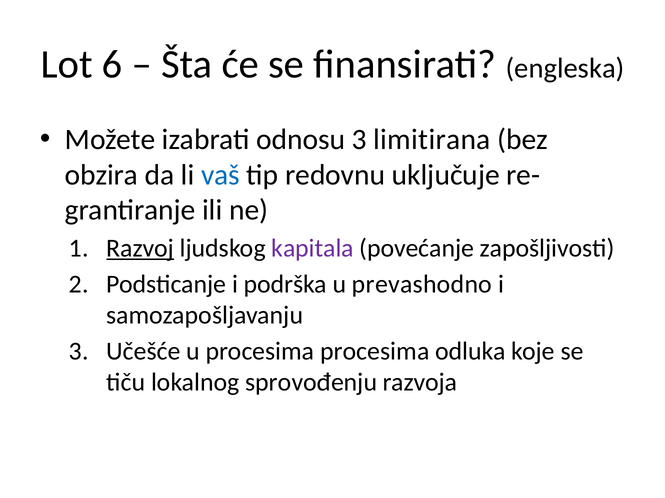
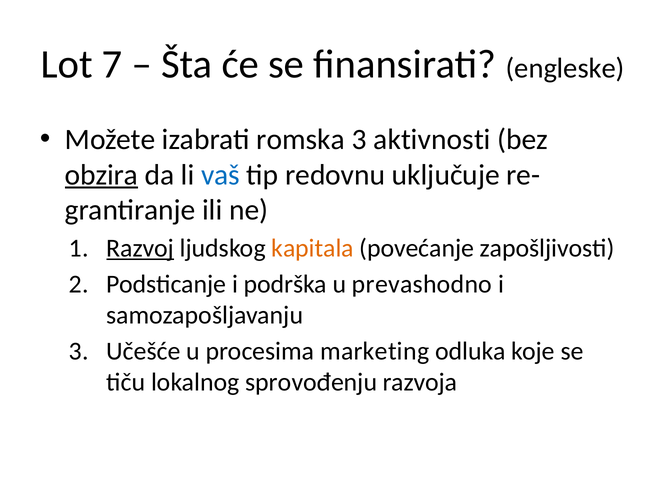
6: 6 -> 7 (112, 64)
engleska: engleska -> engleske (565, 68)
odnosu: odnosu -> romska (301, 140)
limitirana: limitirana -> aktivnosti (432, 140)
obzira underline: none -> present (101, 175)
kapitala colour: purple -> orange (313, 249)
procesima procesima: procesima -> marketing (375, 352)
